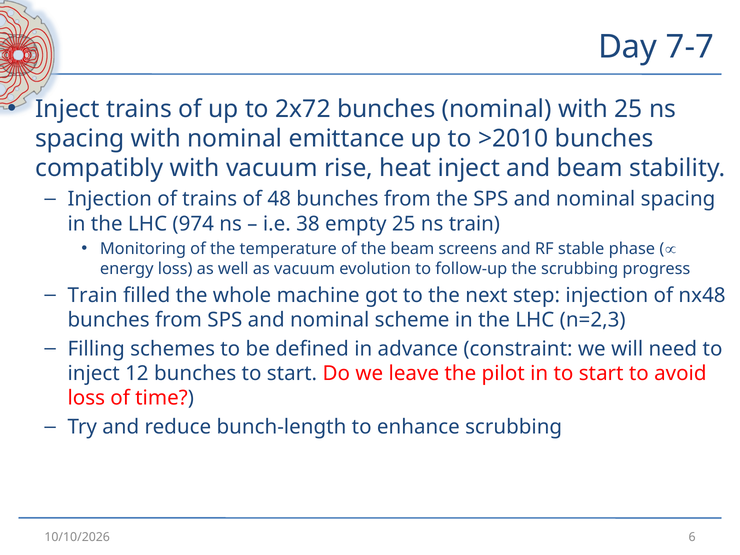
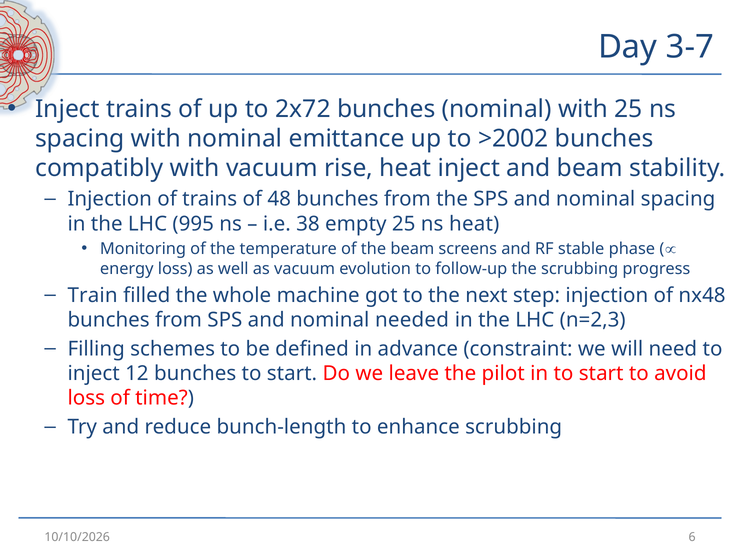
7-7: 7-7 -> 3-7 (690, 47)
>2010: >2010 -> >2002 (513, 139)
974: 974 -> 995 (193, 224)
ns train: train -> heat (474, 224)
scheme: scheme -> needed (412, 320)
